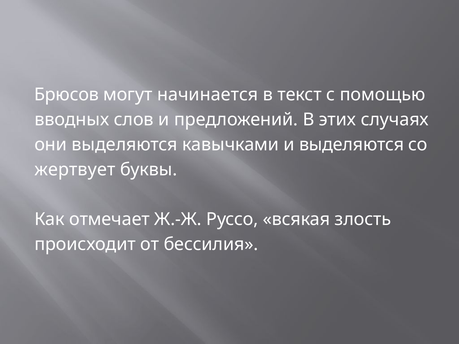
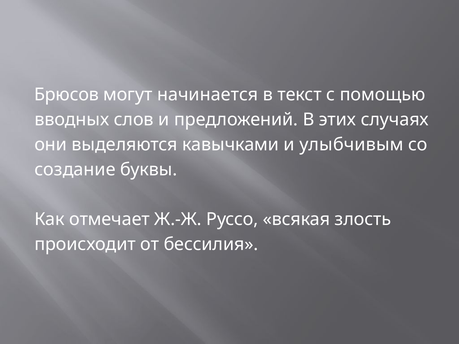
и выделяются: выделяются -> улыбчивым (351, 145)
жертвует: жертвует -> создание (75, 170)
